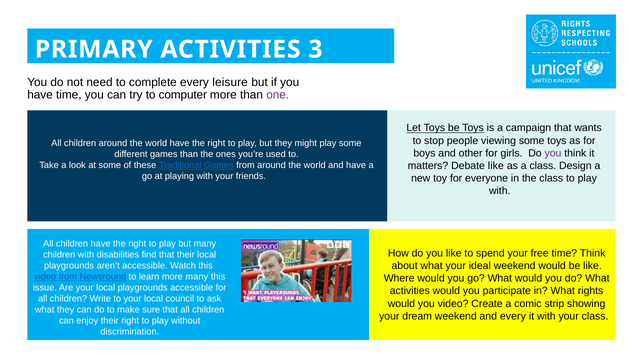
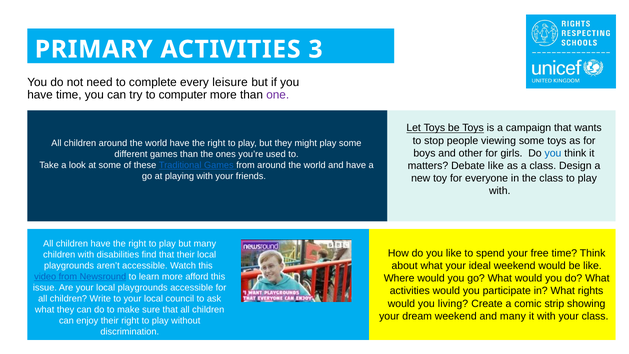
you colour: purple -> blue (553, 153)
more many: many -> afford (197, 277)
you video: video -> living (453, 303)
and every: every -> many (513, 316)
